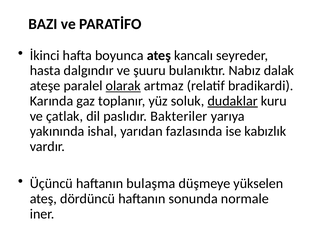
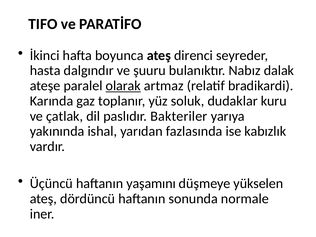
BAZI: BAZI -> TIFO (43, 24)
kancalı: kancalı -> direnci (194, 55)
dudaklar underline: present -> none (233, 101)
bulaşma: bulaşma -> yaşamını (151, 184)
